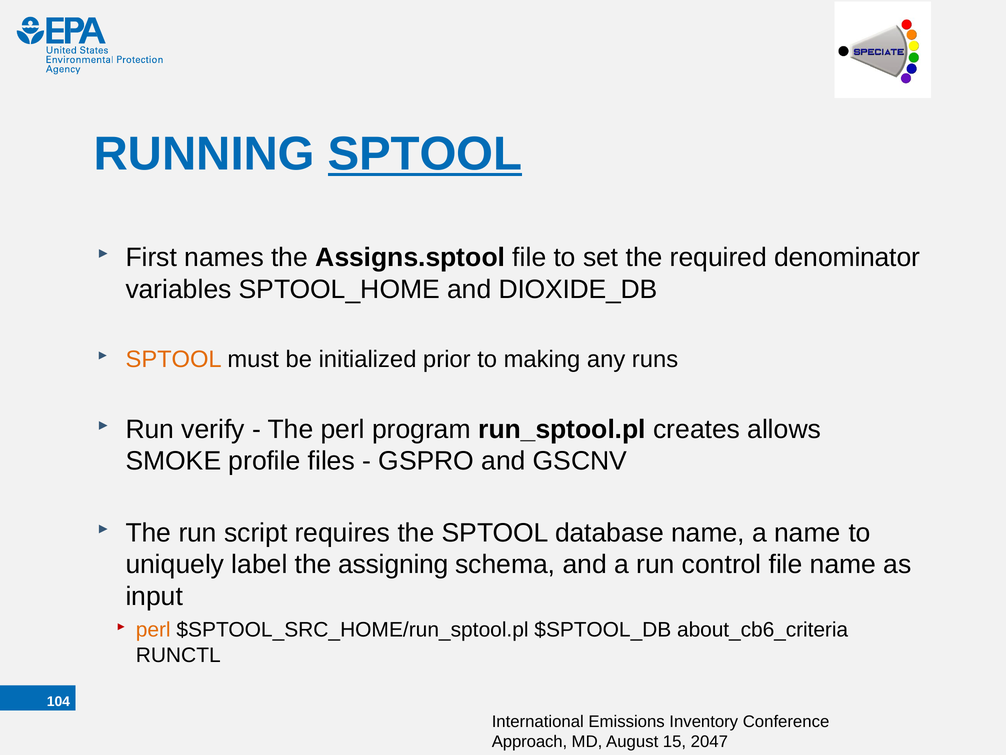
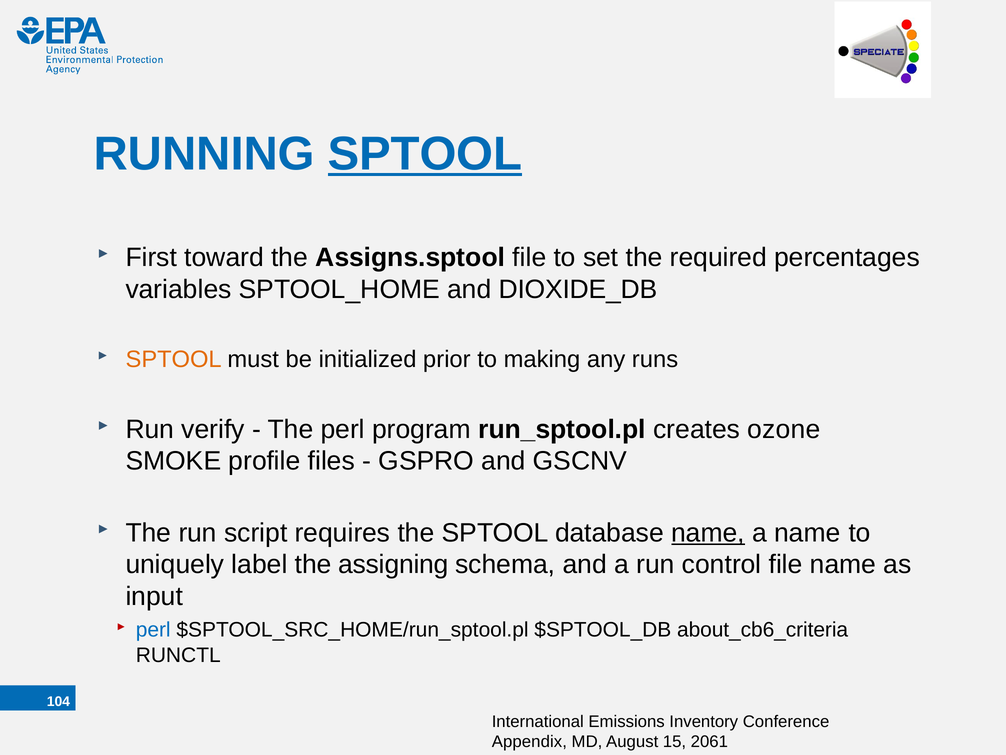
names: names -> toward (224, 257)
denominator: denominator -> percentages (847, 257)
allows: allows -> ozone (784, 429)
name underline: none -> present (708, 532)
perl colour: orange -> blue (153, 630)
Approach: Approach -> Appendix (529, 741)
2047: 2047 -> 2061 (709, 741)
